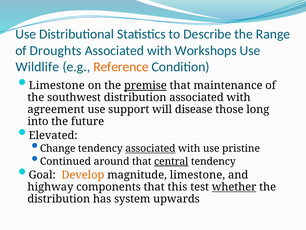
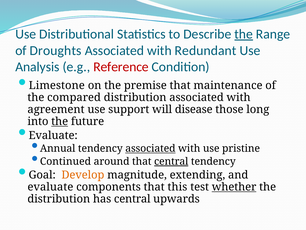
the underline: none -> present (244, 34)
Workshops: Workshops -> Redundant (206, 50)
Wildlife: Wildlife -> Analysis (37, 67)
Reference colour: orange -> red (121, 67)
premise underline: present -> none (145, 85)
southwest: southwest -> compared (74, 97)
the underline: none -> present (60, 121)
Elevated: Elevated -> Evaluate (53, 135)
Change: Change -> Annual (58, 148)
magnitude limestone: limestone -> extending (197, 175)
highway: highway -> evaluate (50, 187)
has system: system -> central (132, 199)
